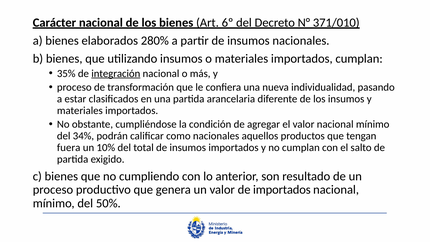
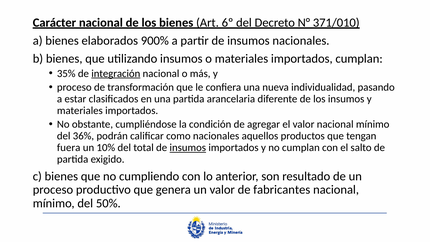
280%: 280% -> 900% (155, 41)
34%: 34% -> 36% (83, 136)
insumos underline: none -> present (188, 148)
de importados: importados -> fabricantes (282, 190)
